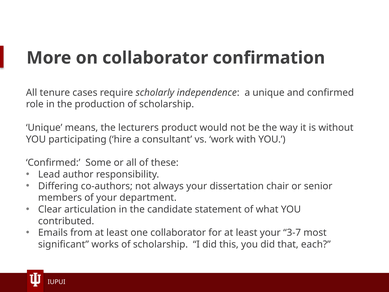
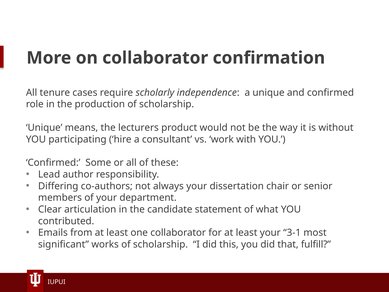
3-7: 3-7 -> 3-1 (292, 233)
each: each -> fulfill (316, 244)
